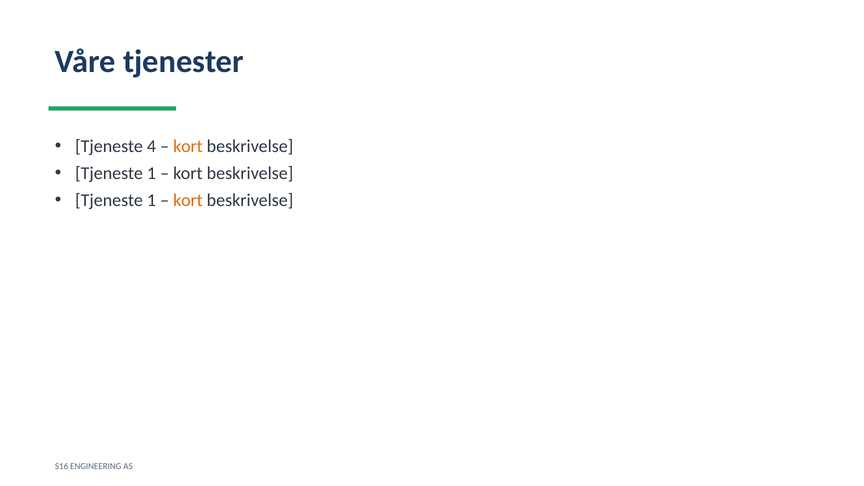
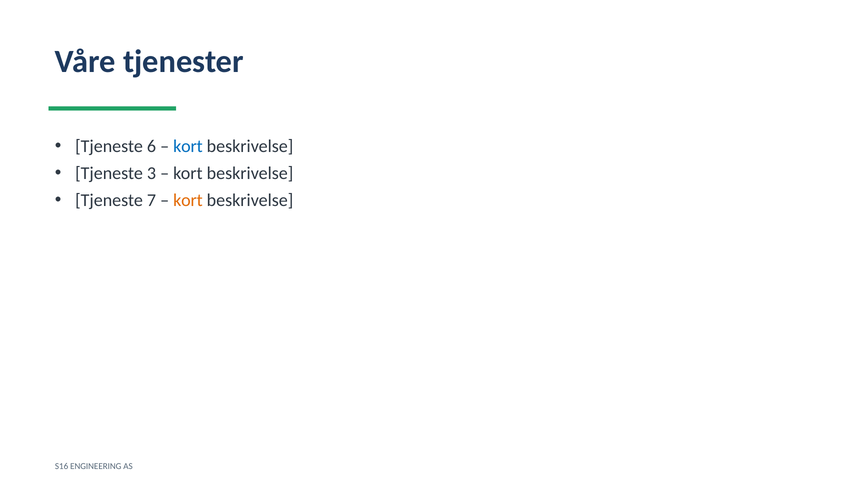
4: 4 -> 6 (151, 146)
kort colour: orange -> blue (188, 146)
1: 1 -> 3 (151, 173)
1: 1 -> 7 (151, 200)
